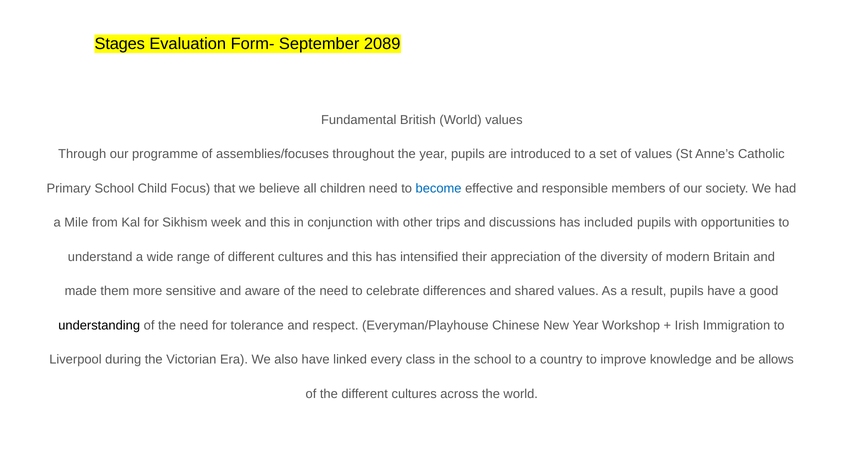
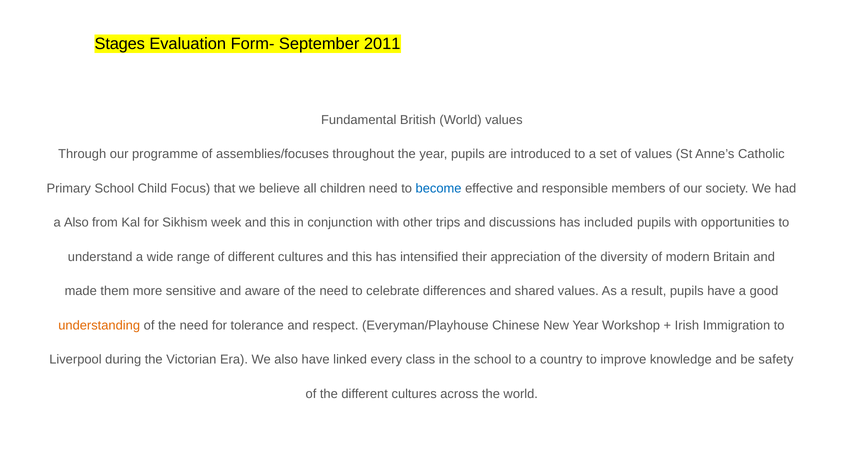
2089: 2089 -> 2011 (382, 44)
a Mile: Mile -> Also (76, 223)
understanding colour: black -> orange (99, 325)
allows: allows -> safety (776, 359)
